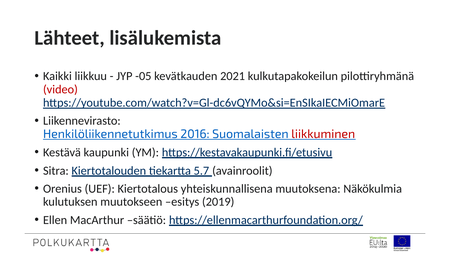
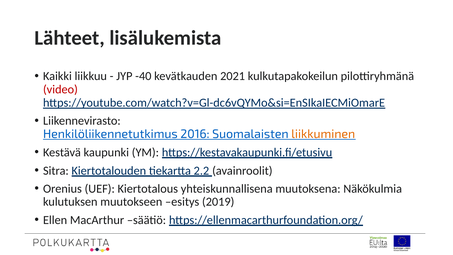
-05: -05 -> -40 (143, 76)
liikkuminen colour: red -> orange (323, 134)
5.7: 5.7 -> 2.2 (201, 171)
